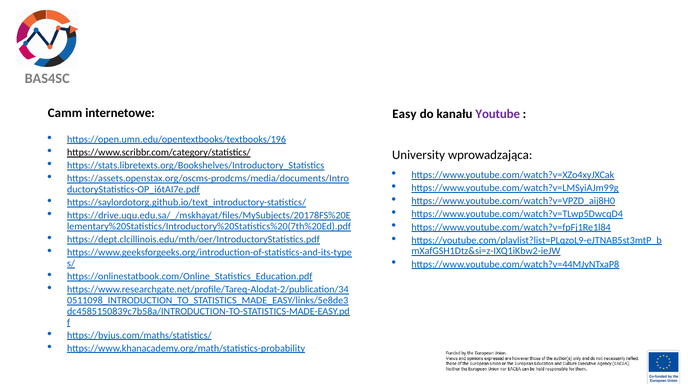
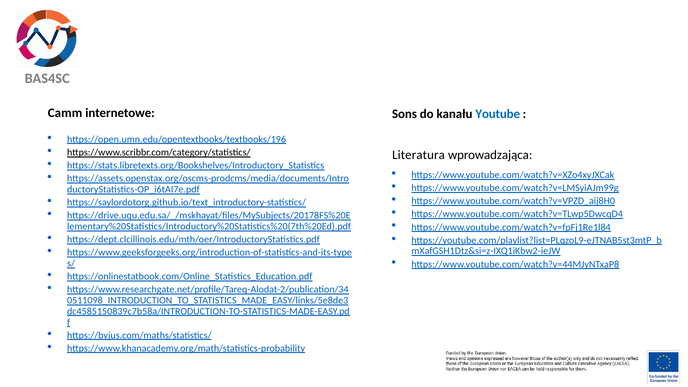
Easy: Easy -> Sons (404, 114)
Youtube colour: purple -> blue (498, 114)
University: University -> Literatura (419, 155)
